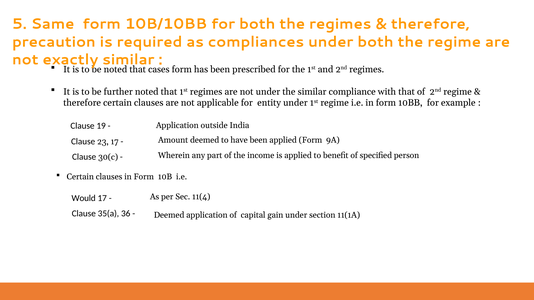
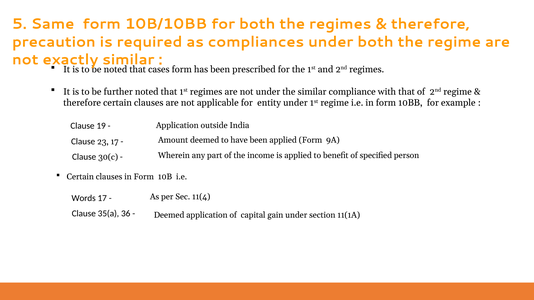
Would: Would -> Words (84, 199)
